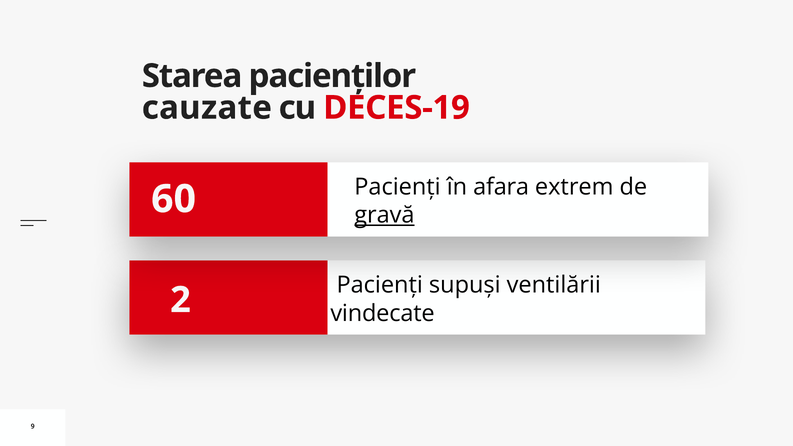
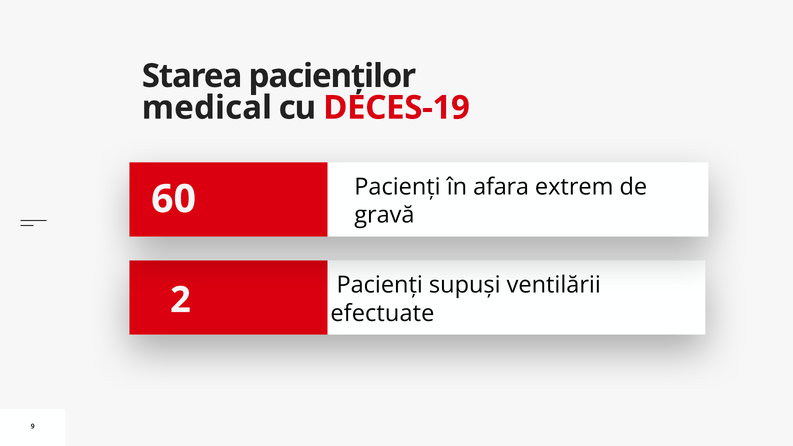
cauzate: cauzate -> medical (207, 108)
gravă underline: present -> none (384, 215)
vindecate: vindecate -> efectuate (382, 313)
